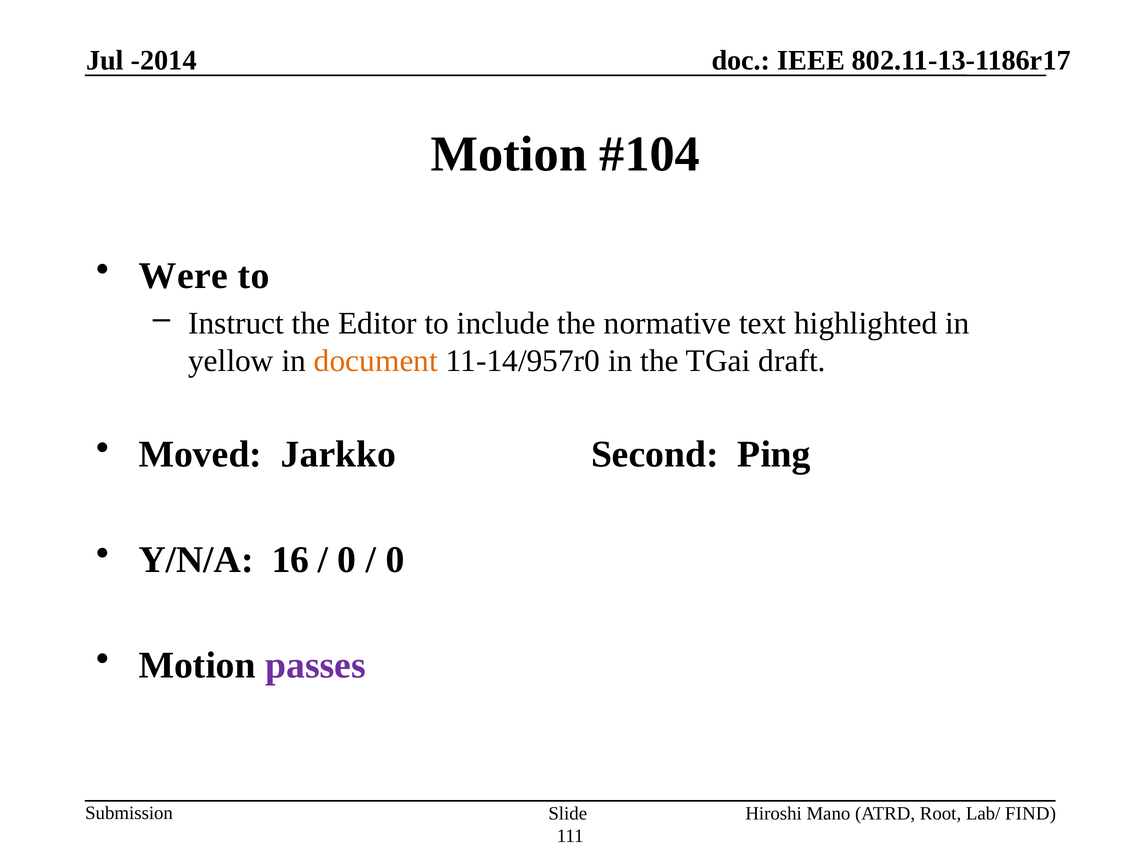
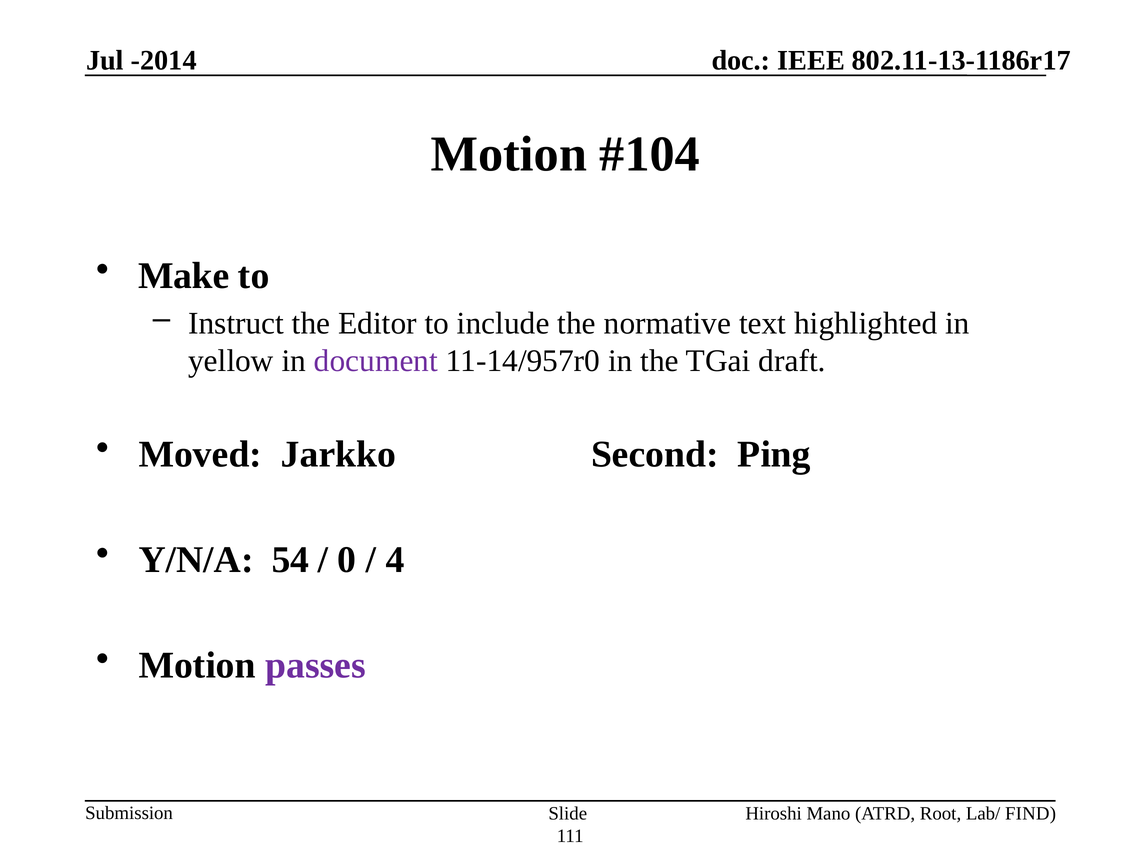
Were: Were -> Make (184, 276)
document colour: orange -> purple (376, 361)
16: 16 -> 54 (291, 560)
0: 0 -> 4 (395, 560)
